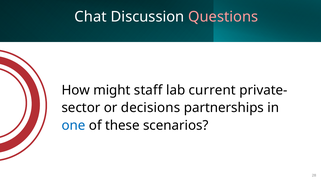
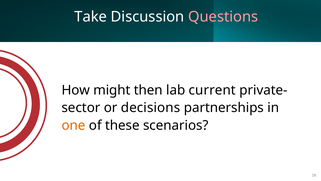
Chat: Chat -> Take (91, 17)
staff: staff -> then (148, 90)
one colour: blue -> orange (74, 125)
